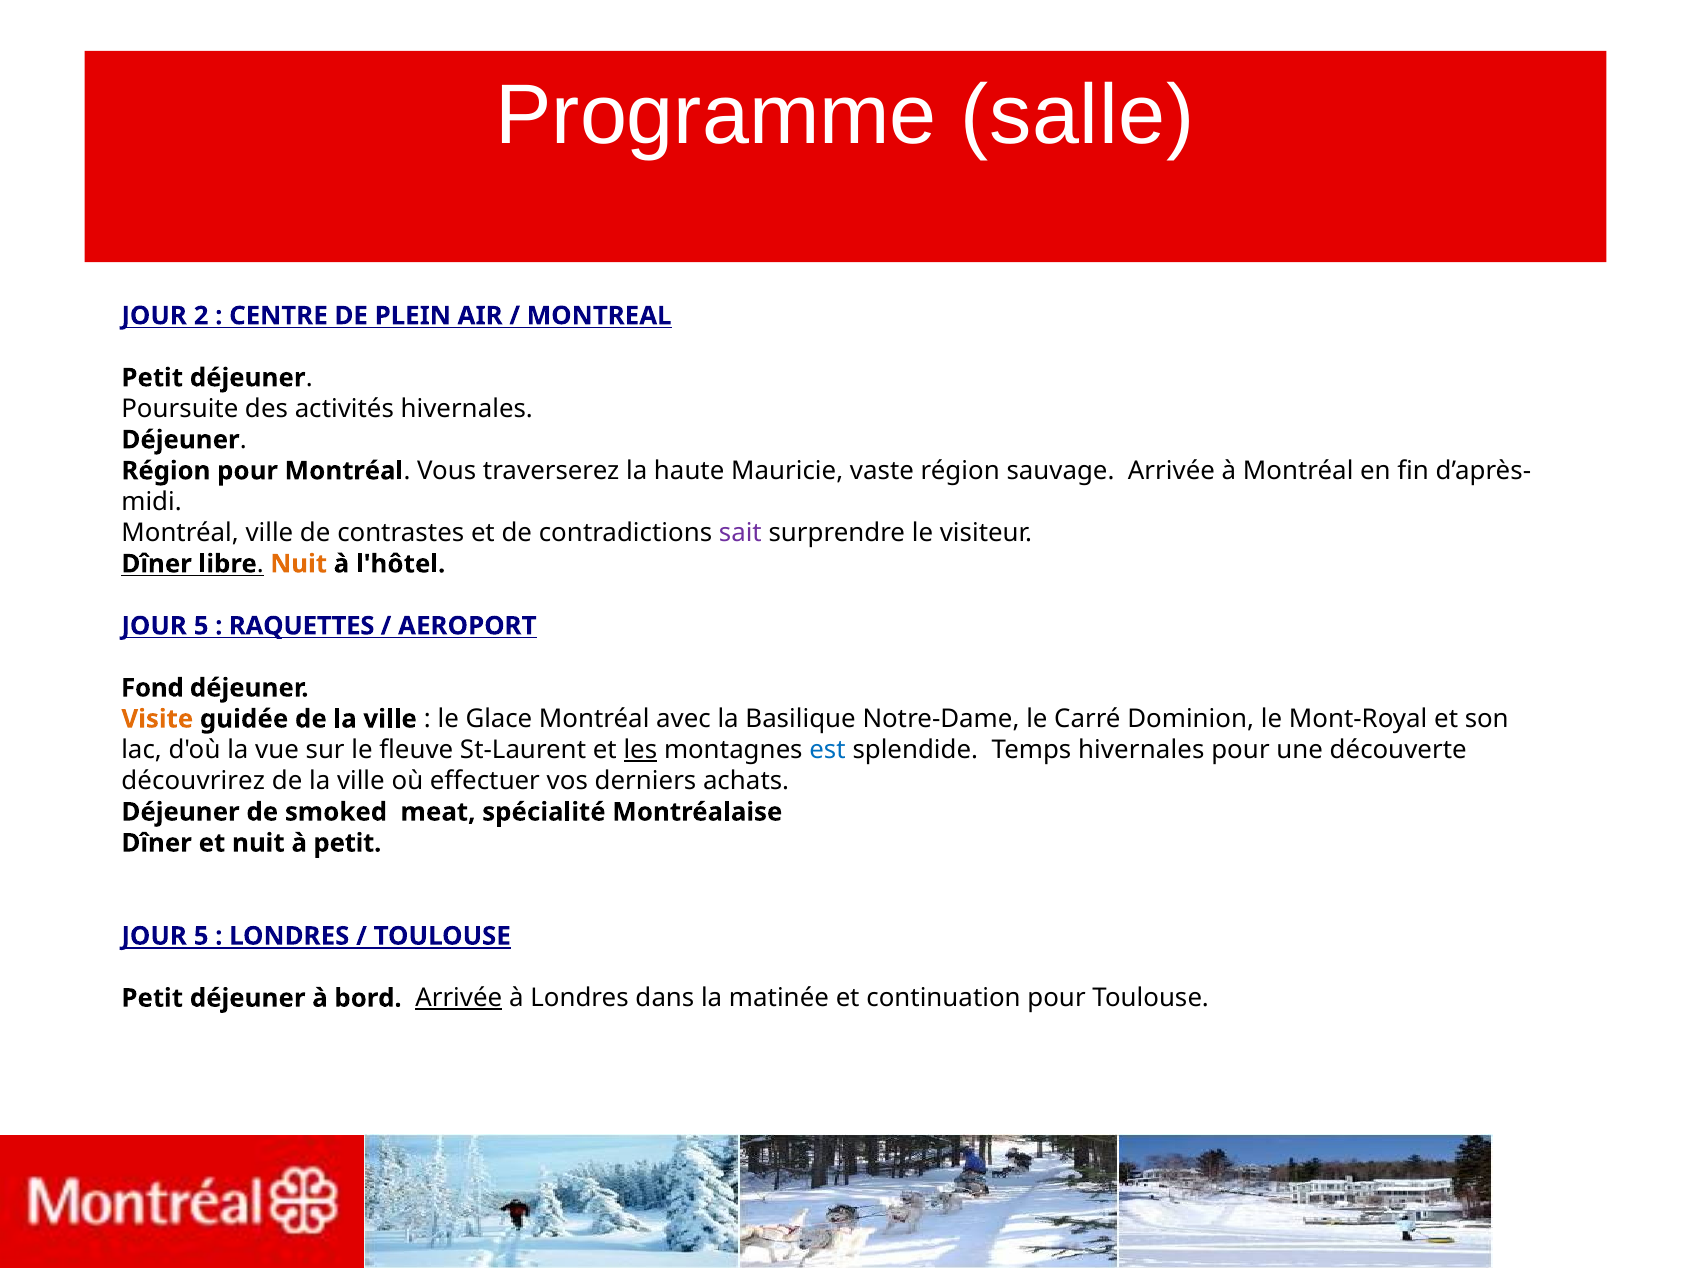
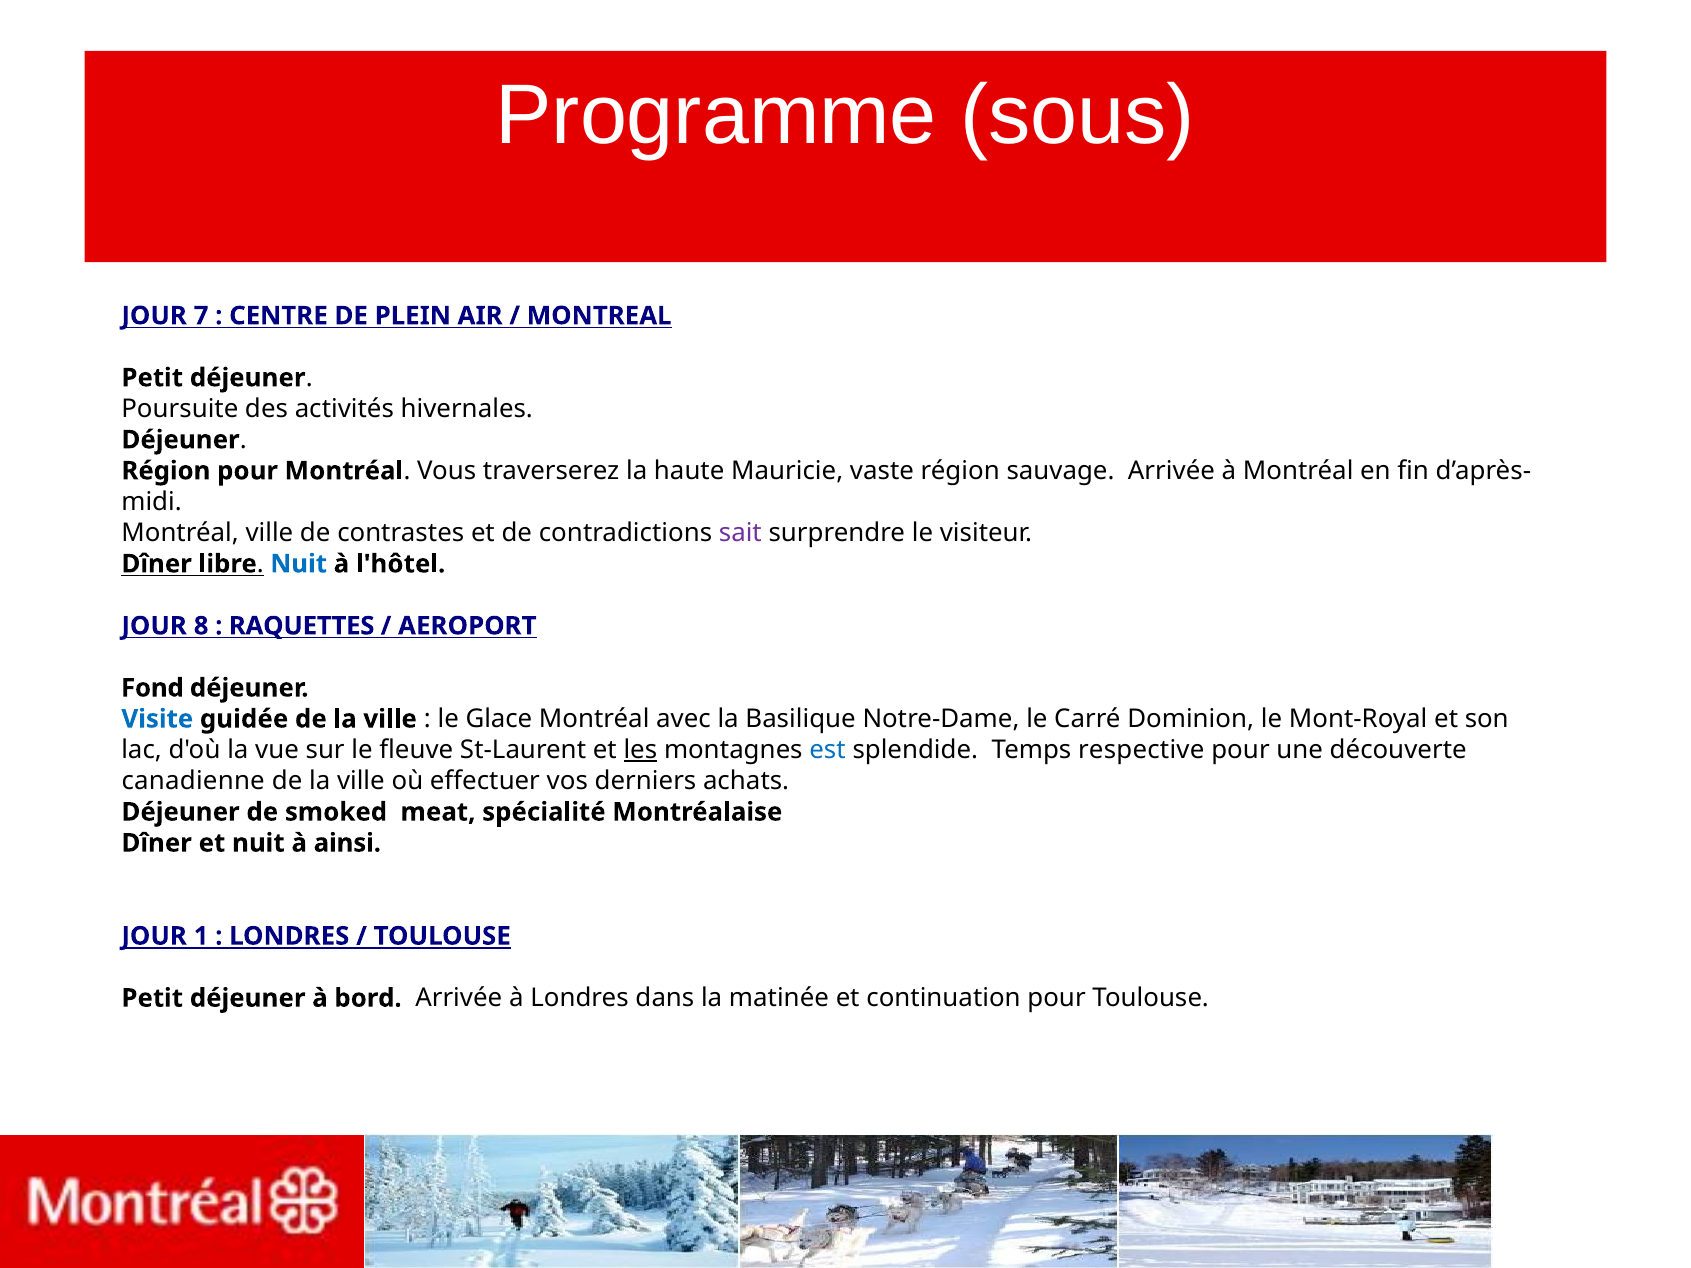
salle: salle -> sous (1078, 115)
2: 2 -> 7 (201, 316)
Nuit colour: orange -> blue (299, 564)
5: 5 -> 8 (201, 626)
Visite colour: orange -> blue (157, 719)
Temps hivernales: hivernales -> respective (1141, 750)
découvrirez: découvrirez -> canadienne (193, 781)
à petit: petit -> ainsi (347, 843)
5: 5 -> 1 (201, 936)
Arrivée underline: present -> none (459, 998)
